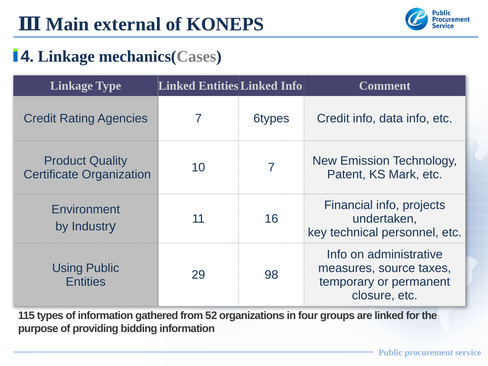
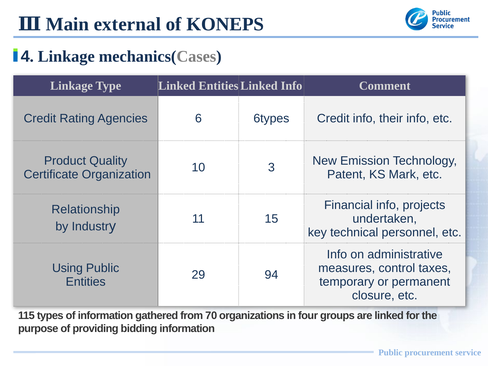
Agencies 7: 7 -> 6 (198, 119)
data: data -> their (391, 119)
10 7: 7 -> 3 (271, 168)
Environment: Environment -> Relationship (86, 209)
16: 16 -> 15 (271, 219)
source: source -> control (397, 268)
98: 98 -> 94 (271, 275)
52: 52 -> 70 (211, 316)
